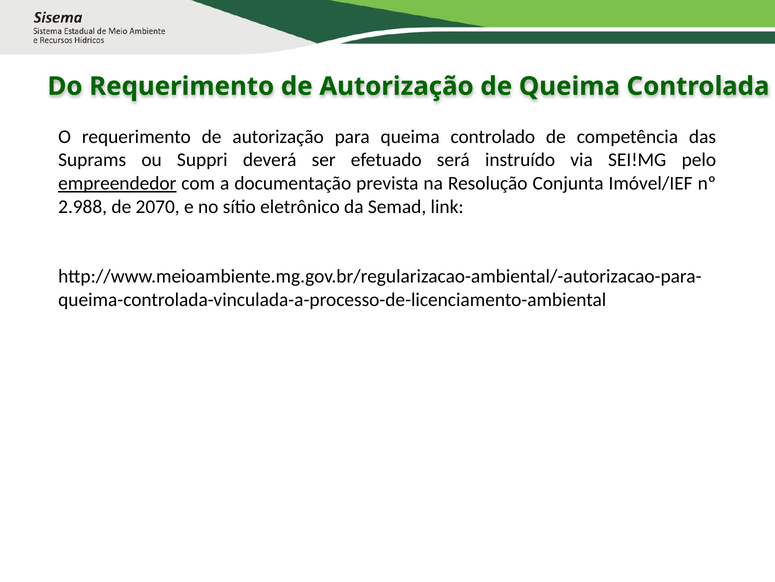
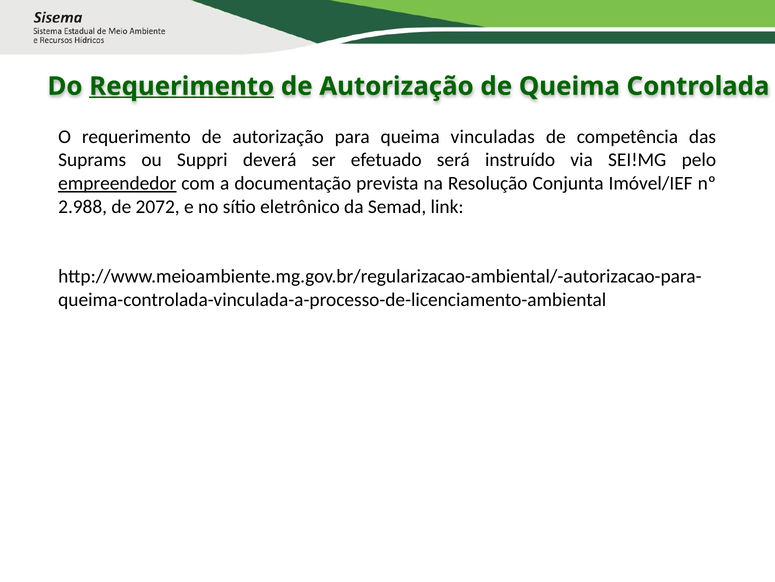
Requerimento underline: none -> present (182, 86)
controlado: controlado -> vinculadas (493, 137)
2070: 2070 -> 2072 (158, 206)
